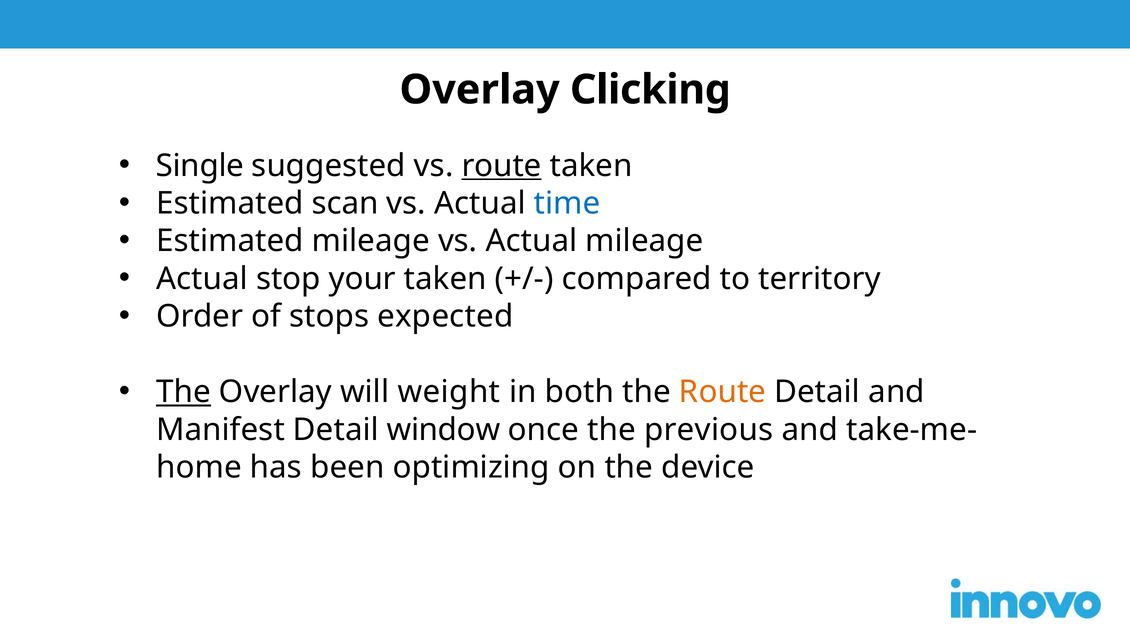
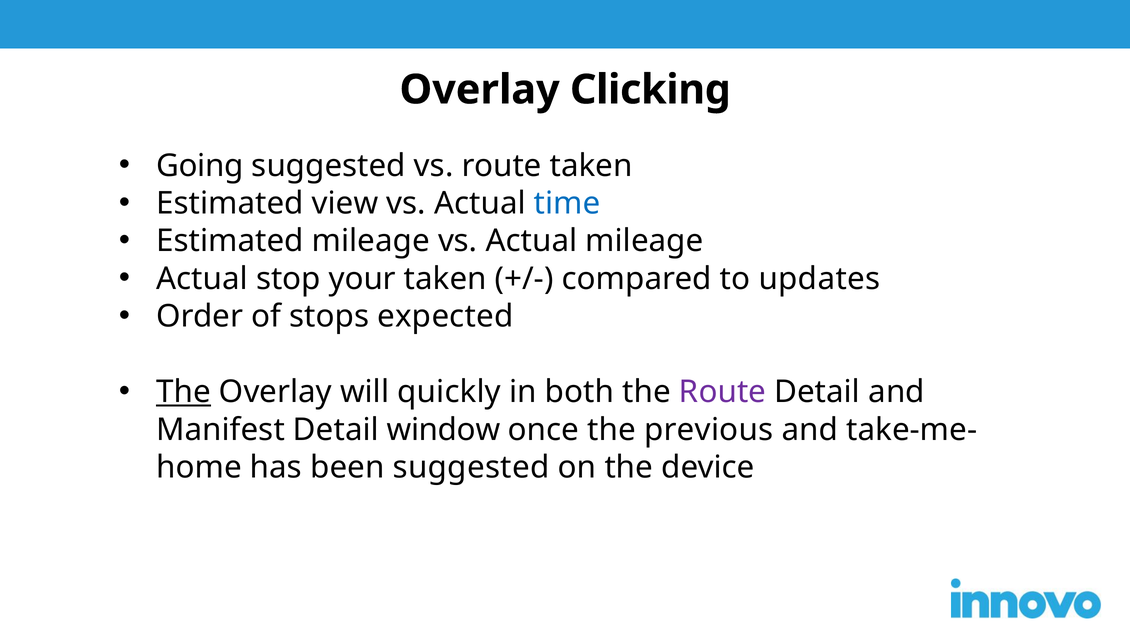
Single: Single -> Going (200, 166)
route underline: present -> none (502, 166)
scan: scan -> view (345, 203)
territory: territory -> updates (819, 279)
weight: weight -> quickly (449, 392)
Route colour: orange -> purple (723, 392)
been optimizing: optimizing -> suggested (471, 467)
